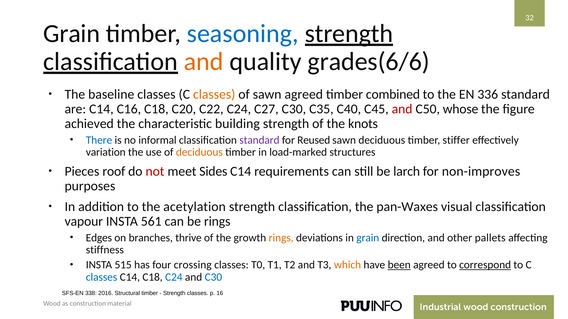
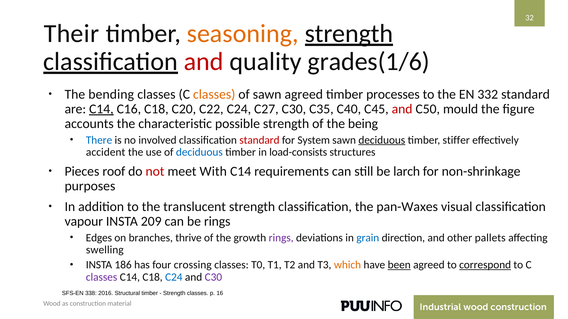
Grain: Grain -> Their (71, 34)
seasoning colour: blue -> orange (243, 34)
and colour: orange -> red (204, 62)
grades(6/6: grades(6/6 -> grades(1/6 (369, 62)
baseline: baseline -> bending (111, 94)
combined: combined -> processes (393, 94)
336: 336 -> 332 (488, 94)
C14 underline: none -> present (101, 109)
whose: whose -> mould (461, 109)
achieved: achieved -> accounts (89, 124)
building: building -> possible (238, 124)
knots: knots -> being (363, 124)
informal: informal -> involved (157, 140)
standard colour: purple -> red (259, 140)
Reused: Reused -> System (314, 140)
deciduous underline: none -> present (382, 140)
variation: variation -> accident (106, 152)
deciduous colour: orange -> blue (199, 152)
load-marked: load-marked -> load-consists (298, 152)
Sides: Sides -> With (213, 172)
non-improves: non-improves -> non-shrinkage (481, 172)
acetylation: acetylation -> translucent (195, 207)
561: 561 -> 209 (151, 222)
rings colour: orange -> purple (281, 238)
stiffness: stiffness -> swelling (105, 250)
515: 515 -> 186 (123, 265)
classes colour: blue -> purple (102, 277)
C30 colour: blue -> purple (213, 277)
